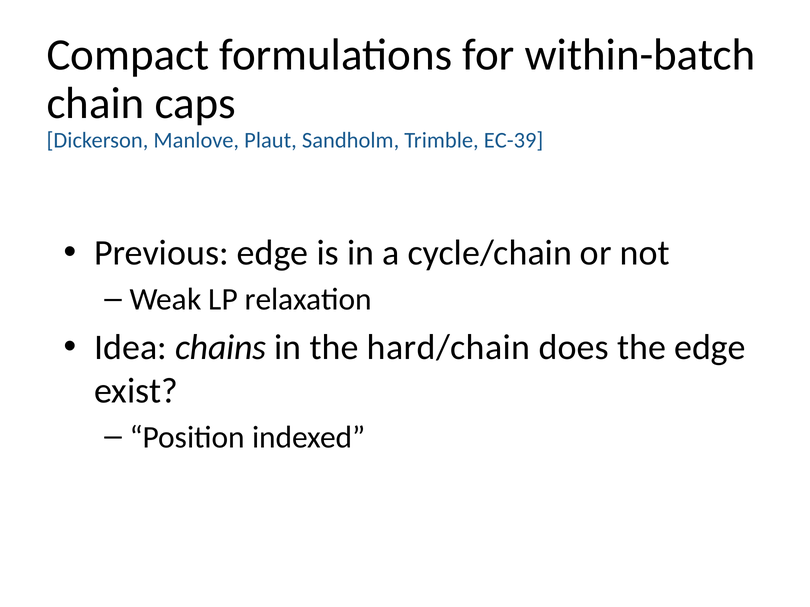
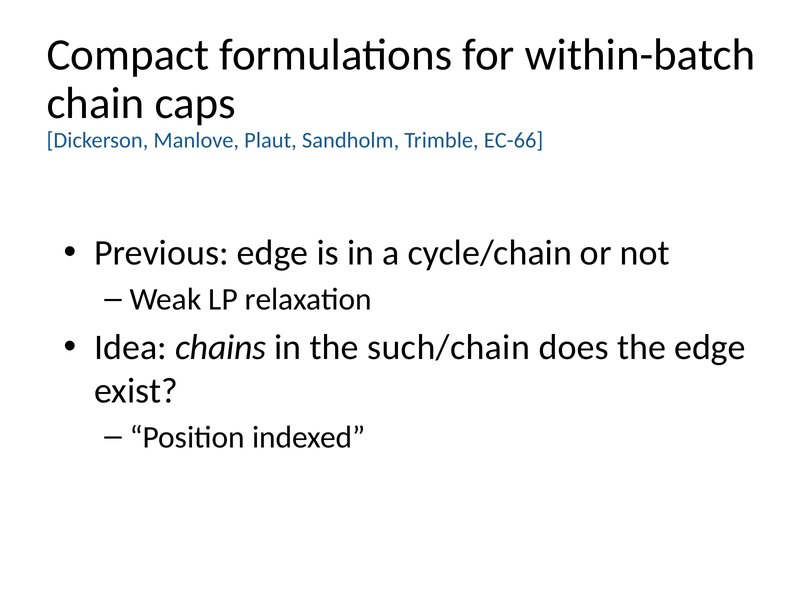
EC-39: EC-39 -> EC-66 (514, 140)
hard/chain: hard/chain -> such/chain (449, 348)
